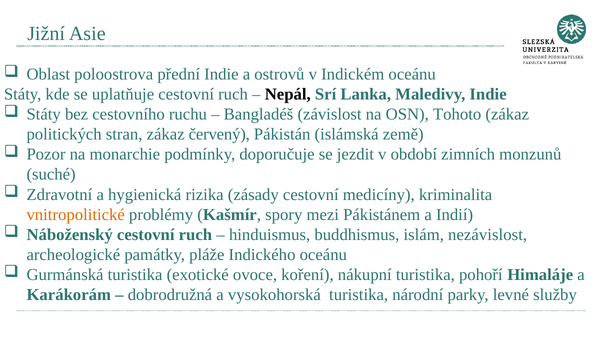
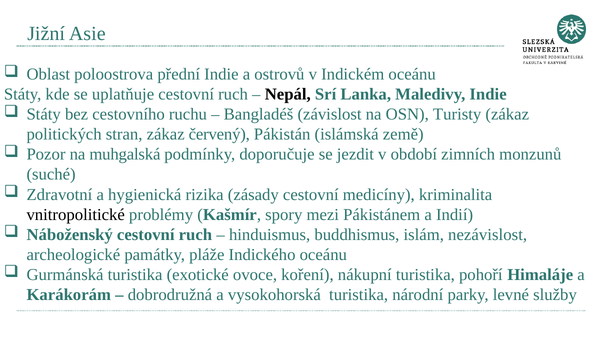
Tohoto: Tohoto -> Turisty (457, 114)
monarchie: monarchie -> muhgalská (125, 154)
vnitropolitické colour: orange -> black (76, 215)
